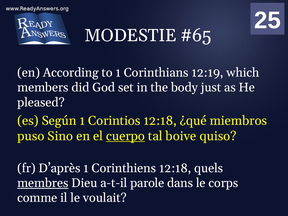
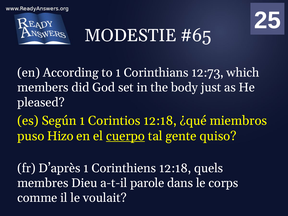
12:19: 12:19 -> 12:73 (208, 73)
Sino: Sino -> Hizo (60, 136)
boive: boive -> gente (181, 136)
membres underline: present -> none (43, 183)
